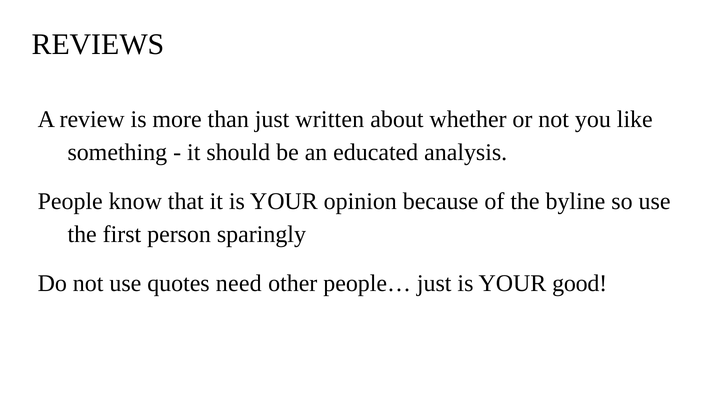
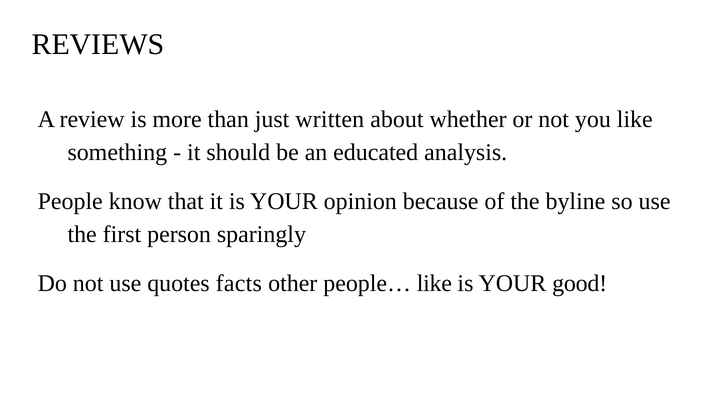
need: need -> facts (239, 283)
people… just: just -> like (434, 283)
